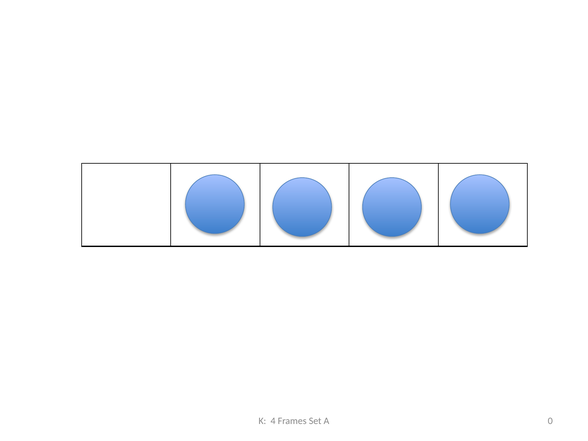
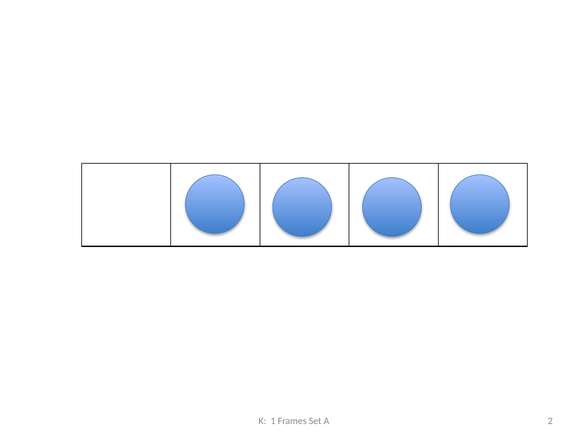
4: 4 -> 1 (273, 421)
0: 0 -> 2 (550, 421)
